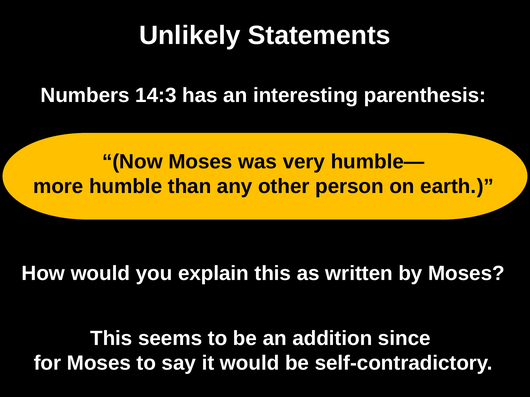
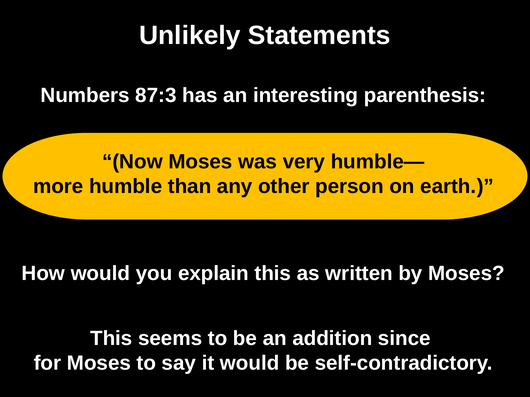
14:3: 14:3 -> 87:3 (156, 95)
